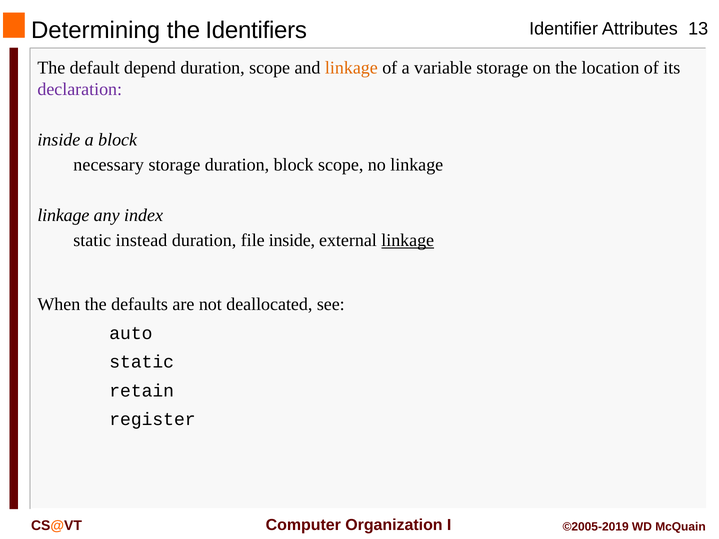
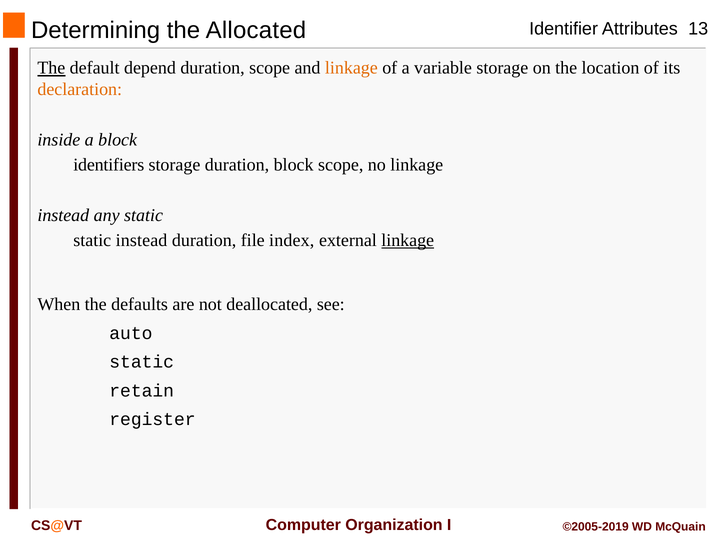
Identifiers: Identifiers -> Allocated (256, 30)
The underline: none -> present (51, 68)
declaration colour: purple -> orange (80, 90)
necessary: necessary -> identifiers (109, 165)
linkage: linkage -> instead (63, 215)
any index: index -> static (144, 215)
file inside: inside -> index (292, 241)
